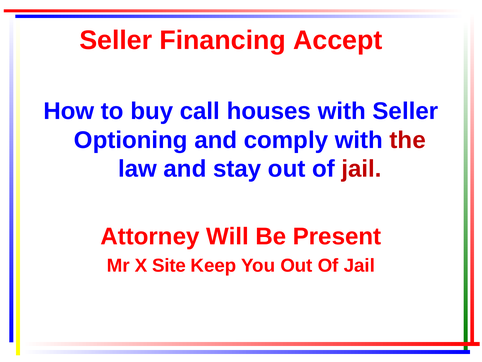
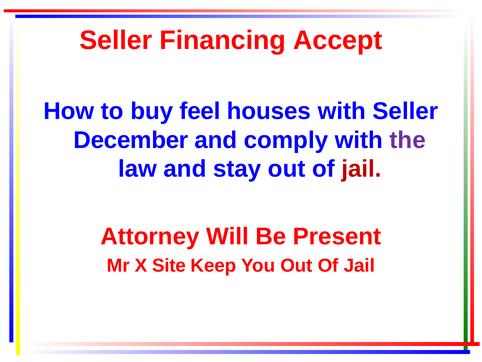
call: call -> feel (200, 111)
Optioning: Optioning -> December (131, 140)
the colour: red -> purple (408, 140)
